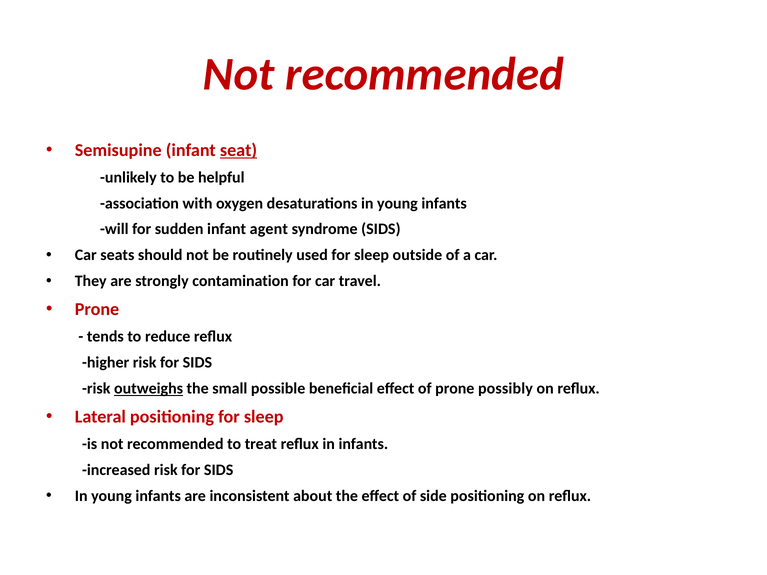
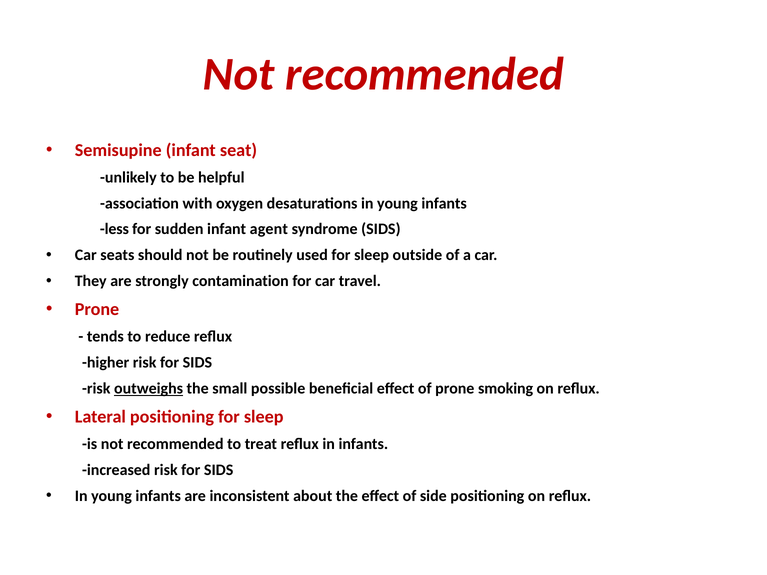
seat underline: present -> none (238, 150)
will: will -> less (114, 229)
possibly: possibly -> smoking (506, 389)
